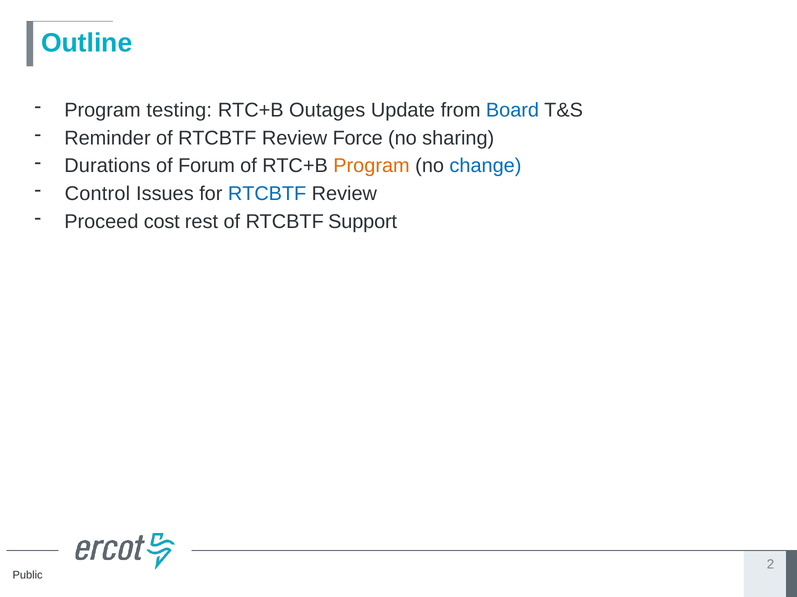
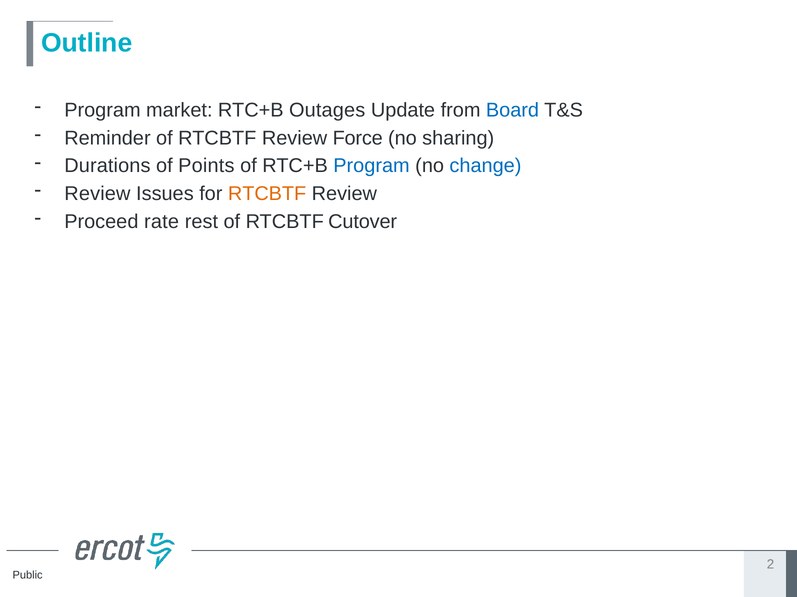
testing: testing -> market (179, 110)
Forum: Forum -> Points (206, 166)
Program colour: orange -> blue (372, 166)
Control: Control -> Review (97, 194)
RTCBTF colour: blue -> orange (267, 194)
cost: cost -> rate (162, 222)
Support: Support -> Cutover (363, 222)
